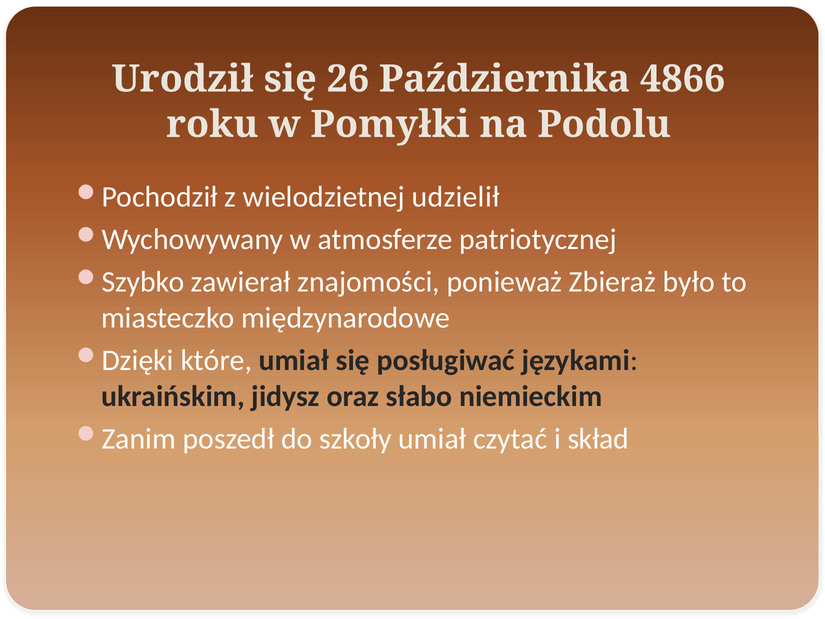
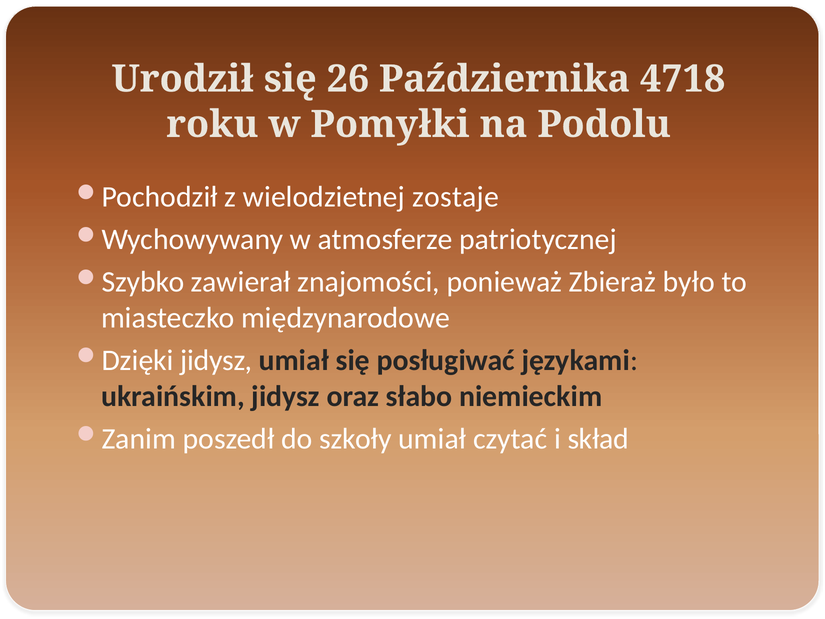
4866: 4866 -> 4718 (683, 79)
udzielił: udzielił -> zostaje (456, 197)
które: które -> jidysz (216, 360)
